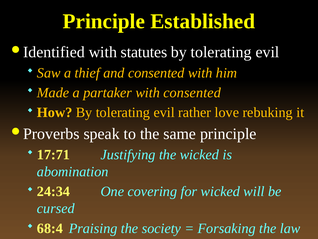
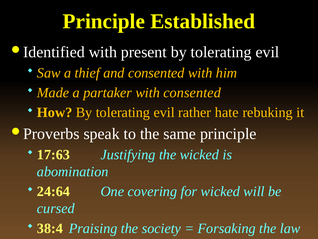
statutes: statutes -> present (144, 52)
love: love -> hate (227, 112)
17:71: 17:71 -> 17:63 (53, 154)
24:34: 24:34 -> 24:64 (53, 191)
68:4: 68:4 -> 38:4 (50, 228)
